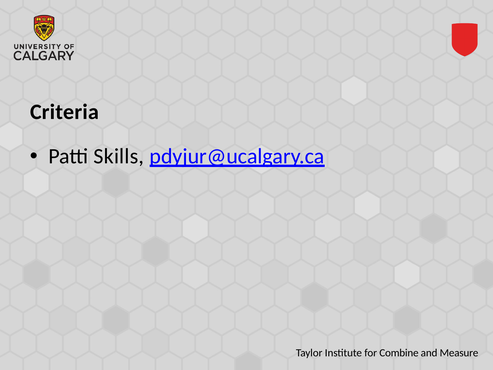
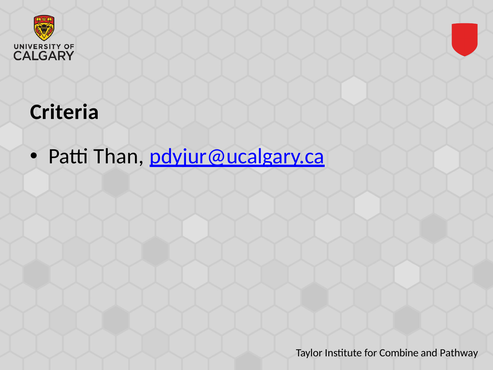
Skills: Skills -> Than (119, 156)
Measure: Measure -> Pathway (459, 353)
